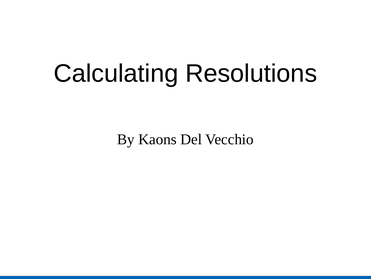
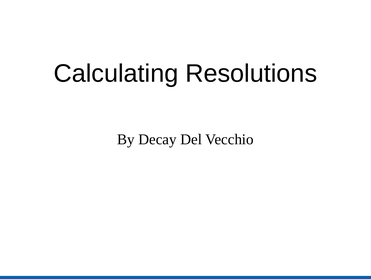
Kaons: Kaons -> Decay (157, 139)
